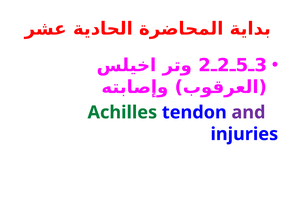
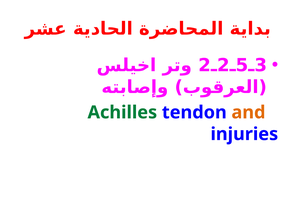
and colour: purple -> orange (248, 112)
